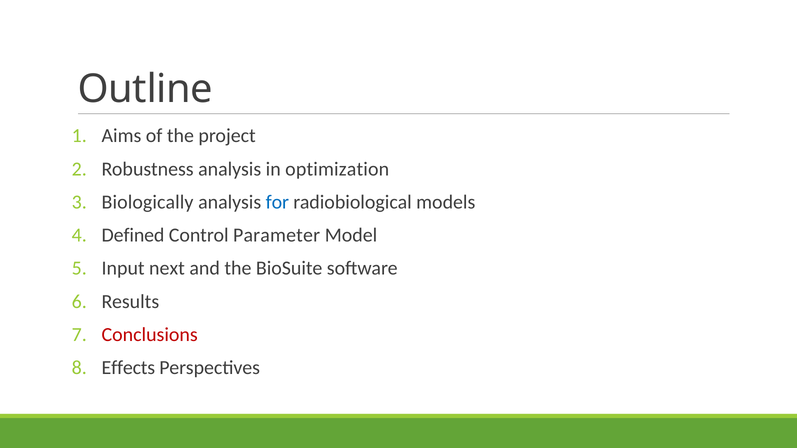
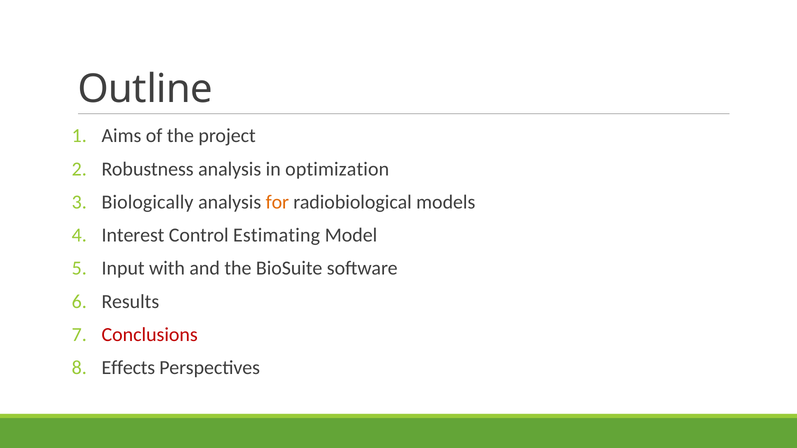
for colour: blue -> orange (277, 202)
Defined: Defined -> Interest (133, 235)
Parameter: Parameter -> Estimating (277, 235)
next: next -> with (167, 269)
